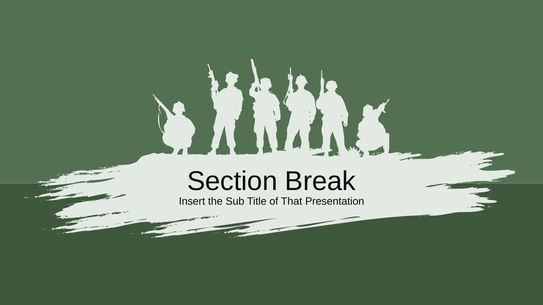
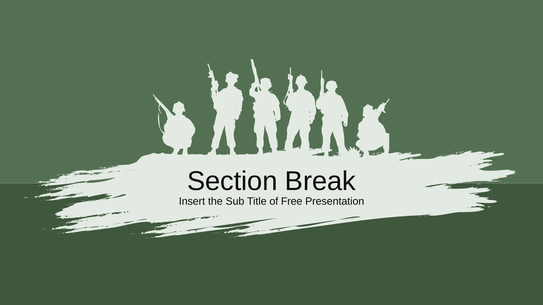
That: That -> Free (292, 202)
